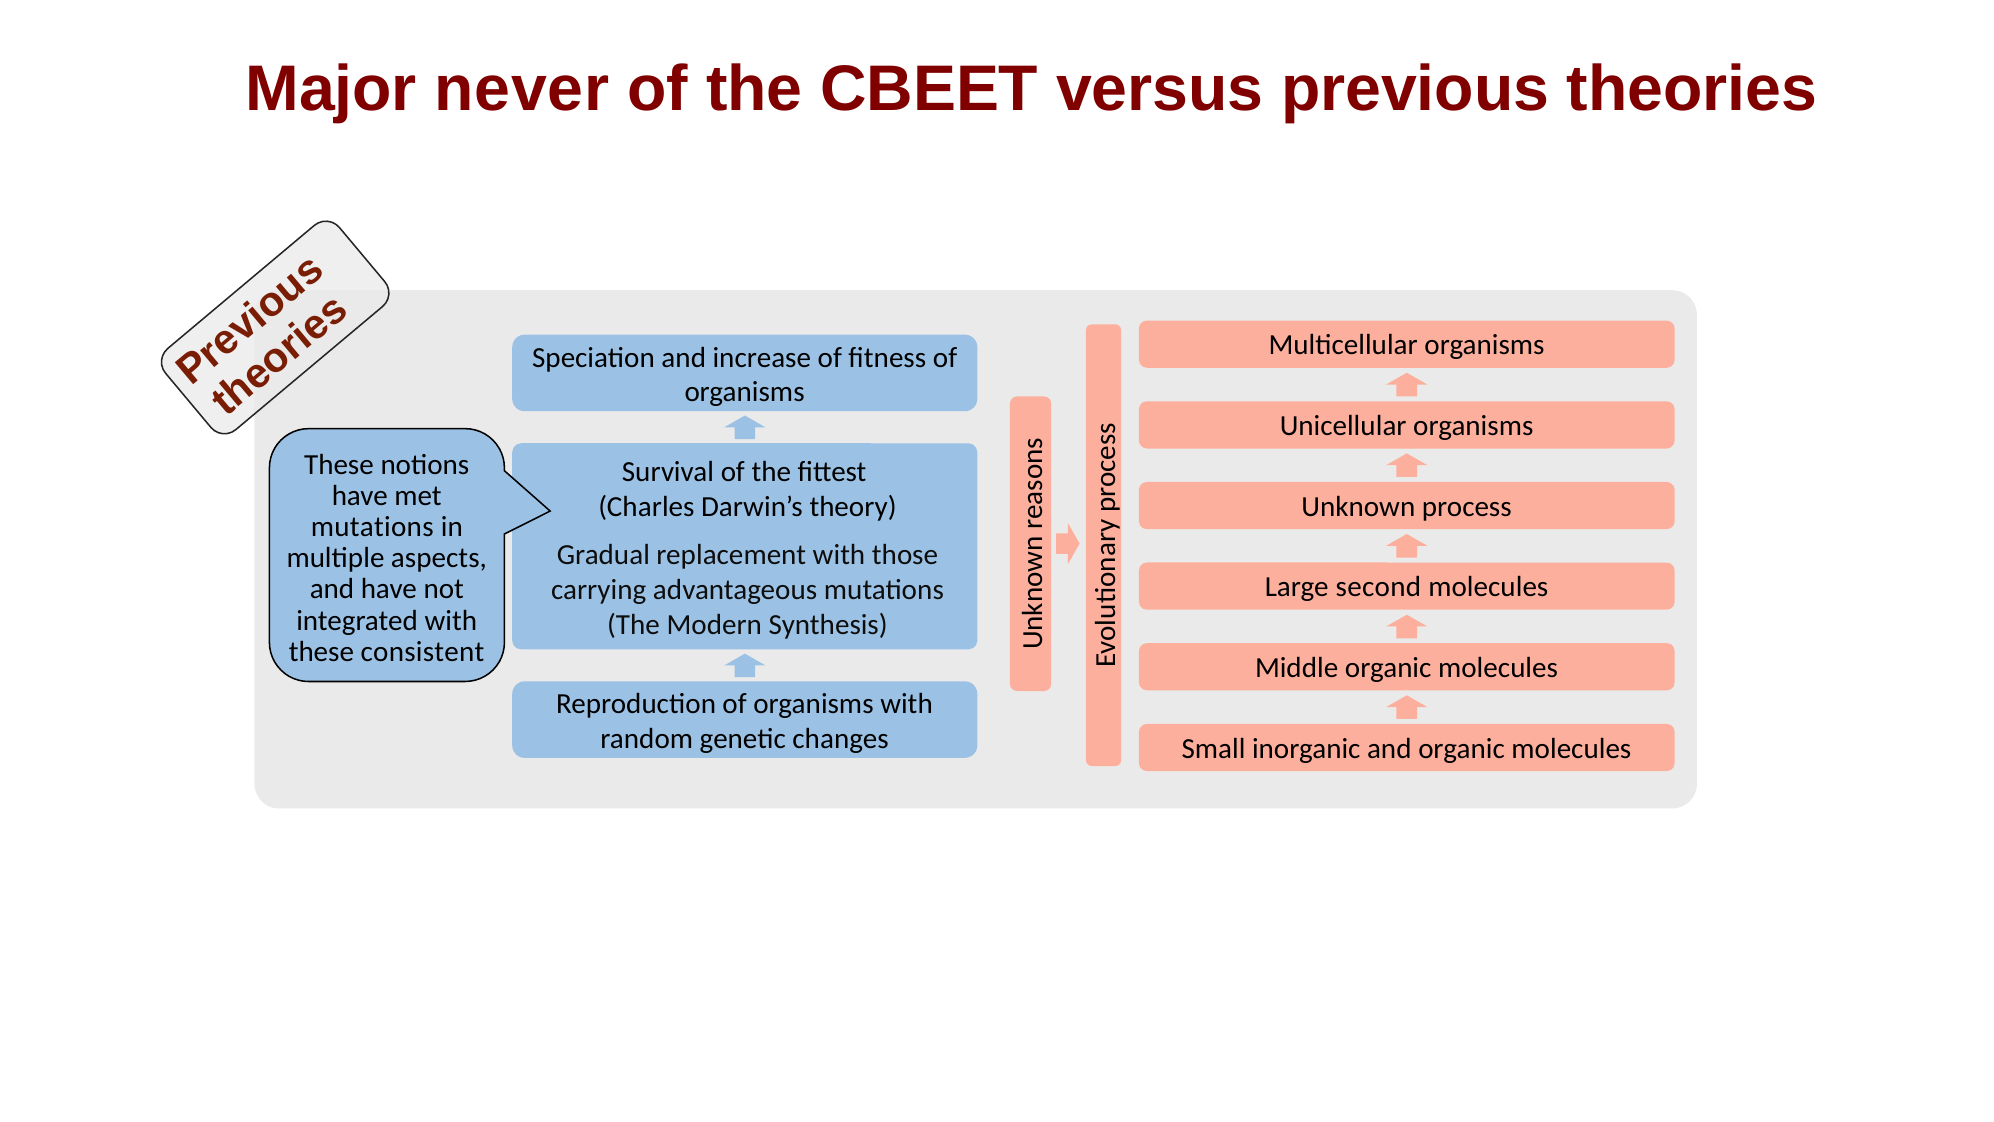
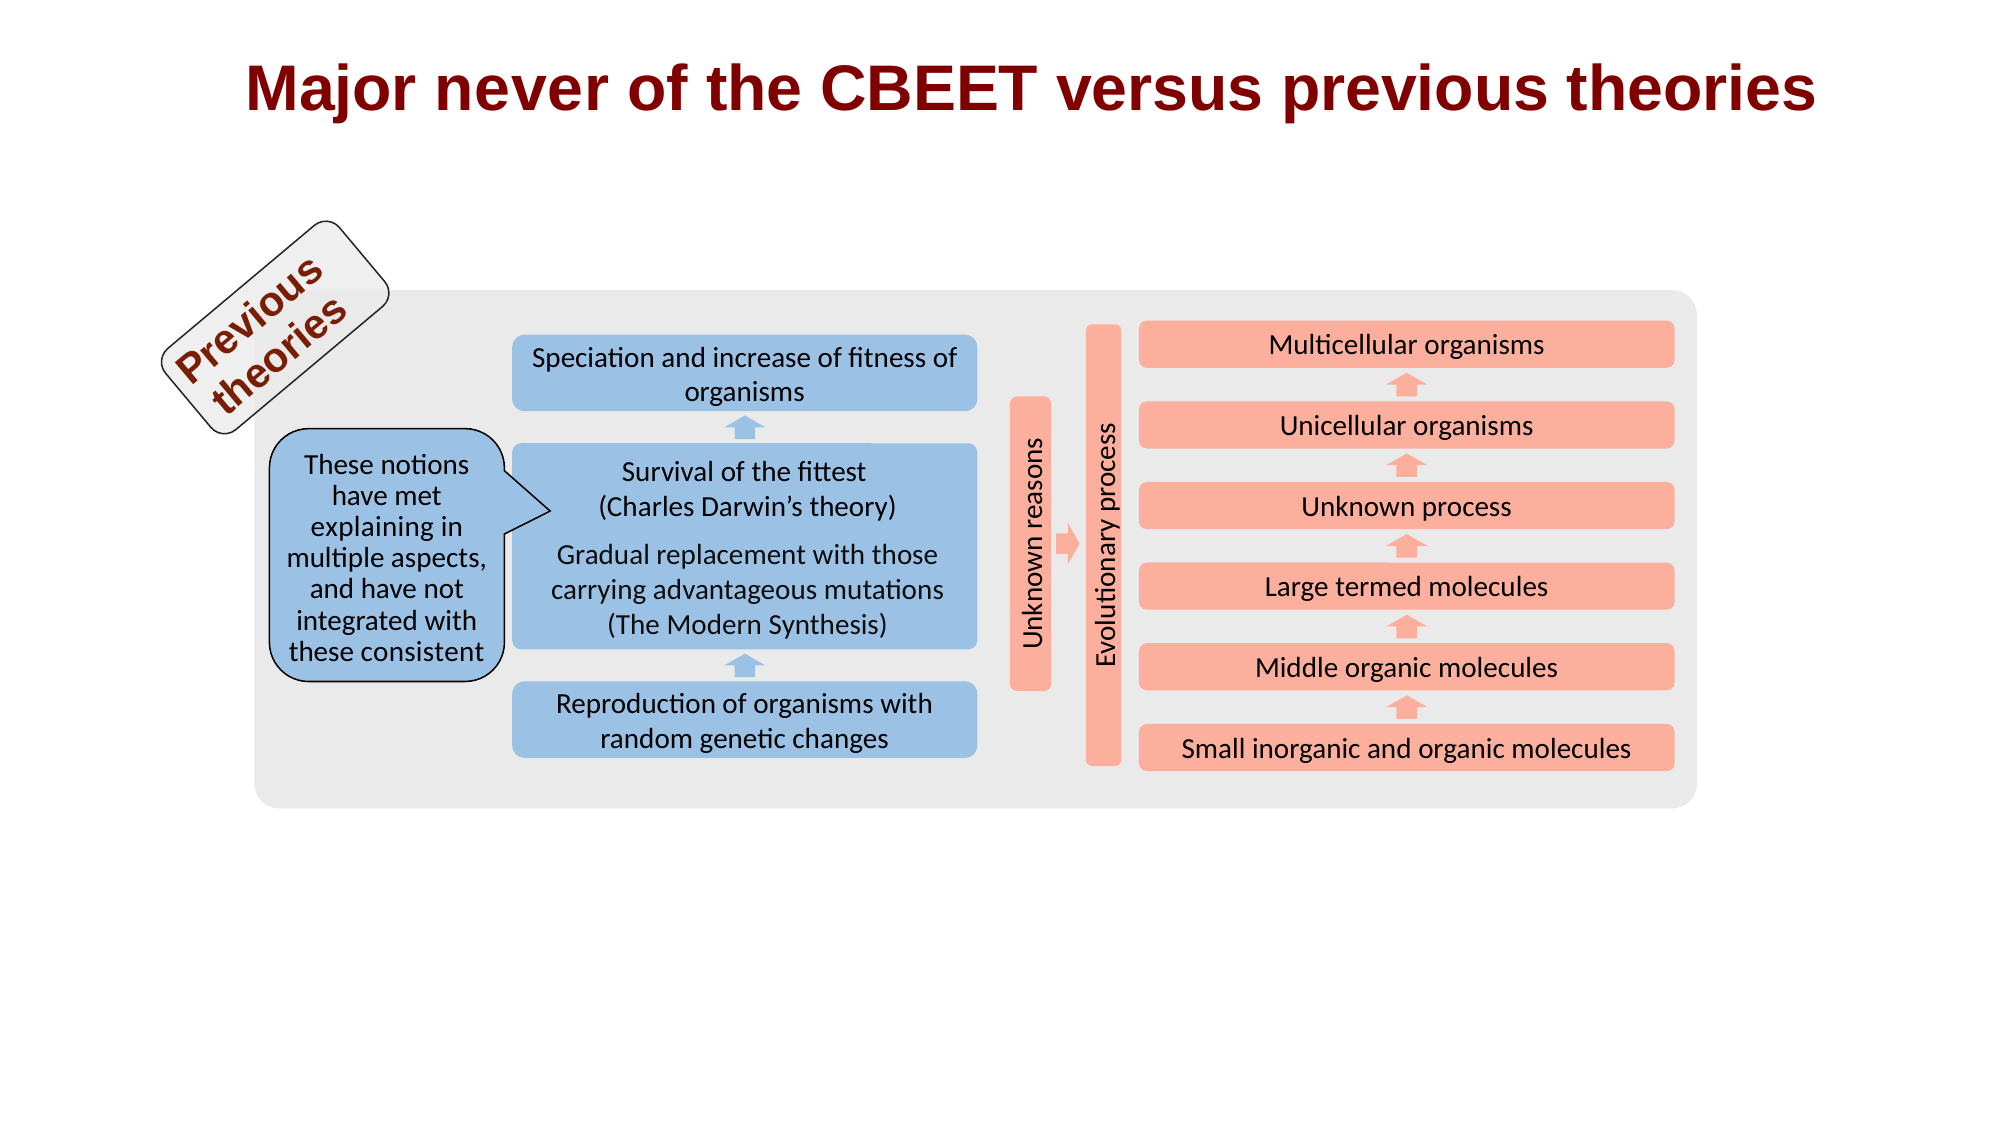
mutations: mutations -> explaining (372, 527)
second: second -> termed (1379, 587)
